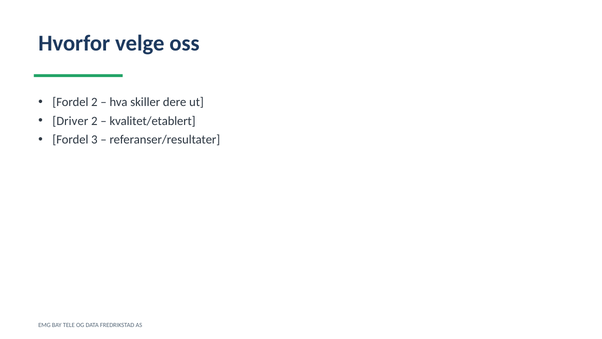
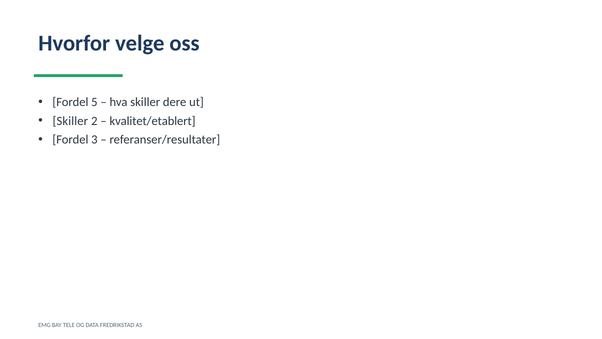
Fordel 2: 2 -> 5 (94, 102)
Driver: Driver -> Skiller (70, 121)
